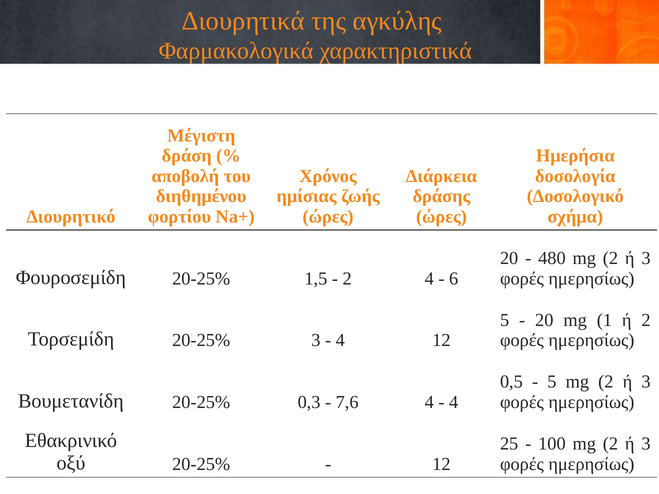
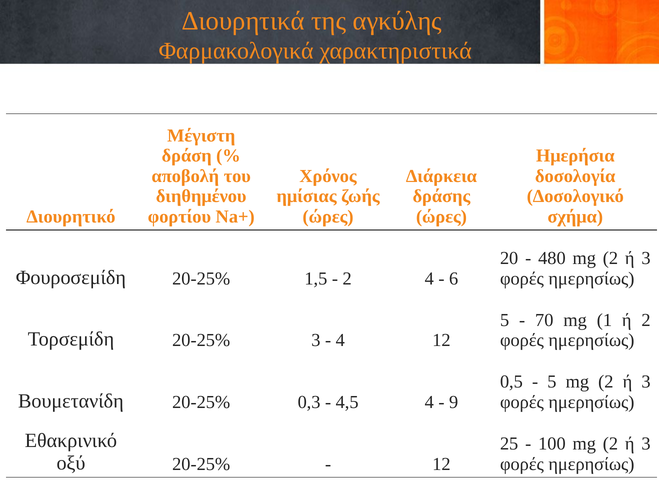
20: 20 -> 70 (544, 320)
7,6: 7,6 -> 4,5 (347, 402)
4: 4 -> 9 (454, 402)
